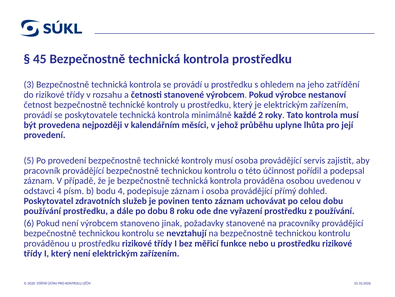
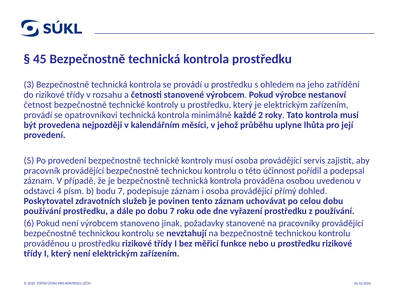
poskytovatele: poskytovatele -> opatrovníkovi (91, 115)
bodu 4: 4 -> 7 (121, 190)
dobu 8: 8 -> 7 (172, 211)
